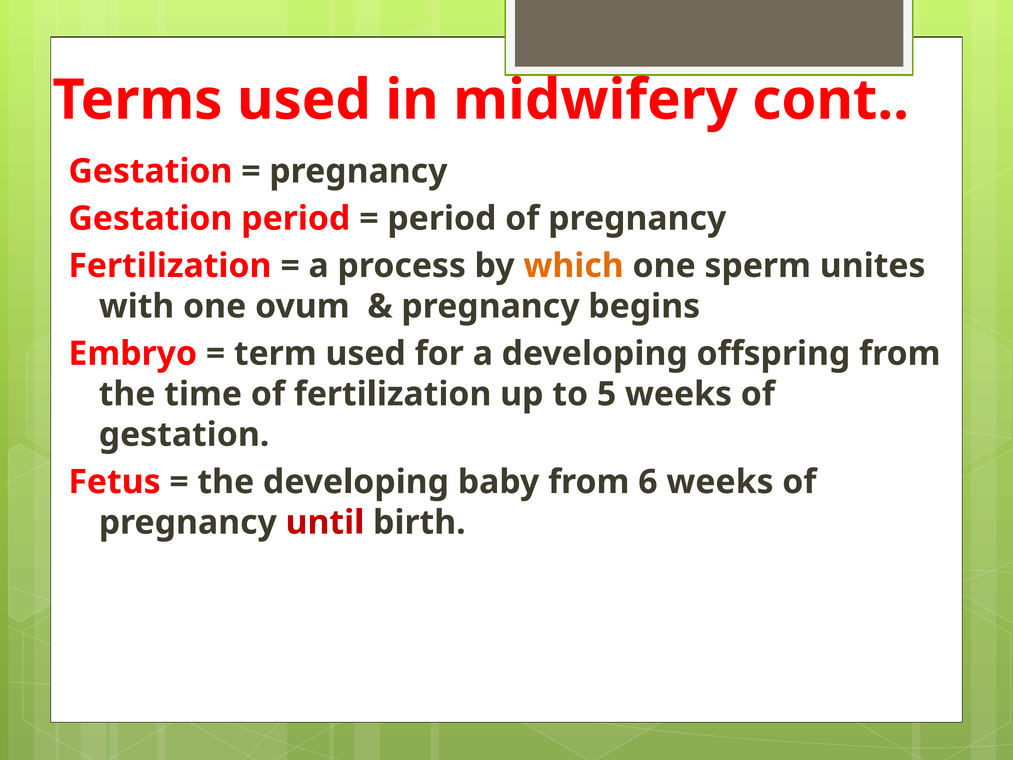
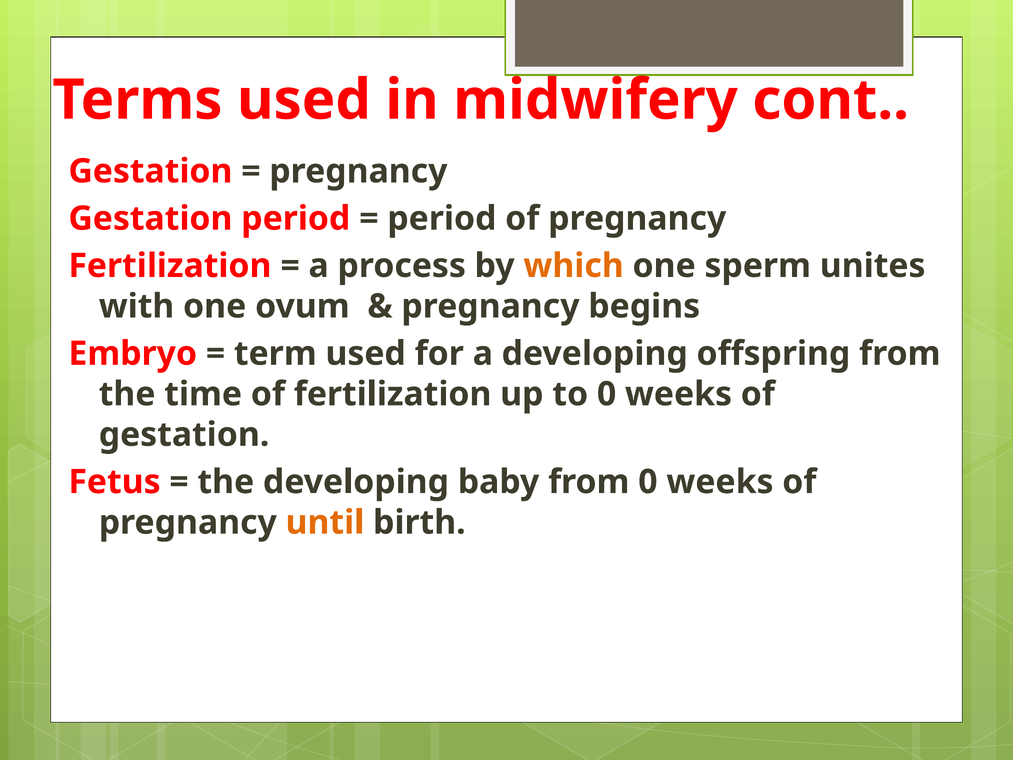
to 5: 5 -> 0 (607, 394)
from 6: 6 -> 0 (648, 482)
until colour: red -> orange (325, 522)
